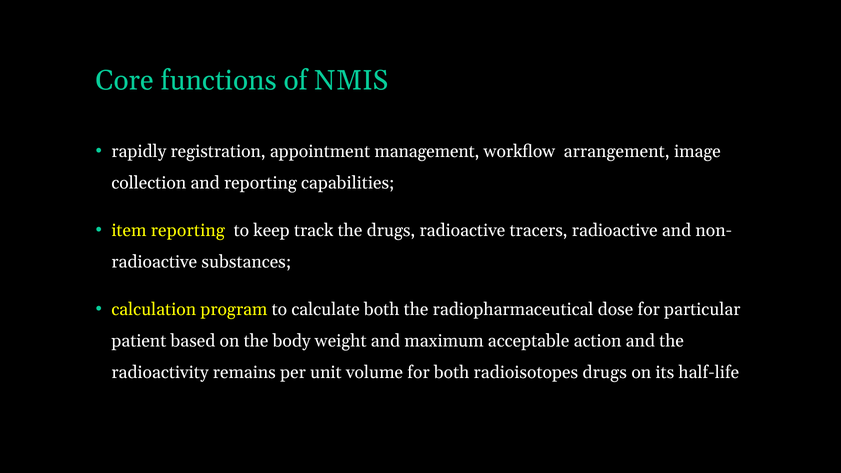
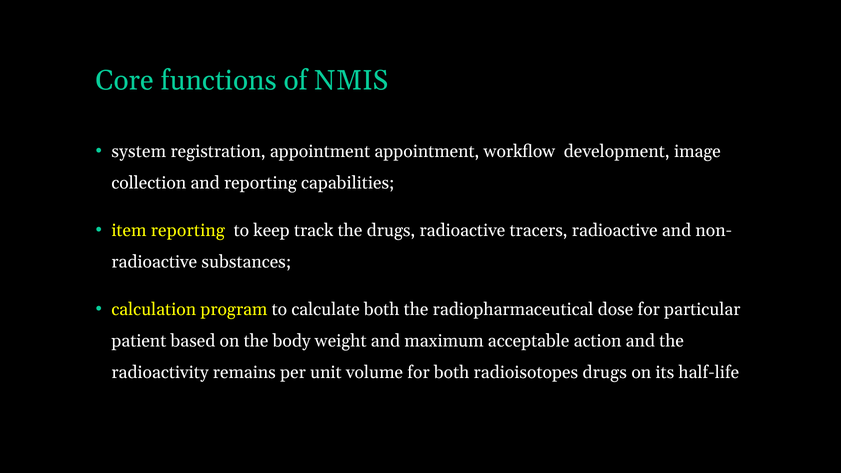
rapidly: rapidly -> system (139, 152)
appointment management: management -> appointment (427, 152)
arrangement: arrangement -> development (617, 152)
